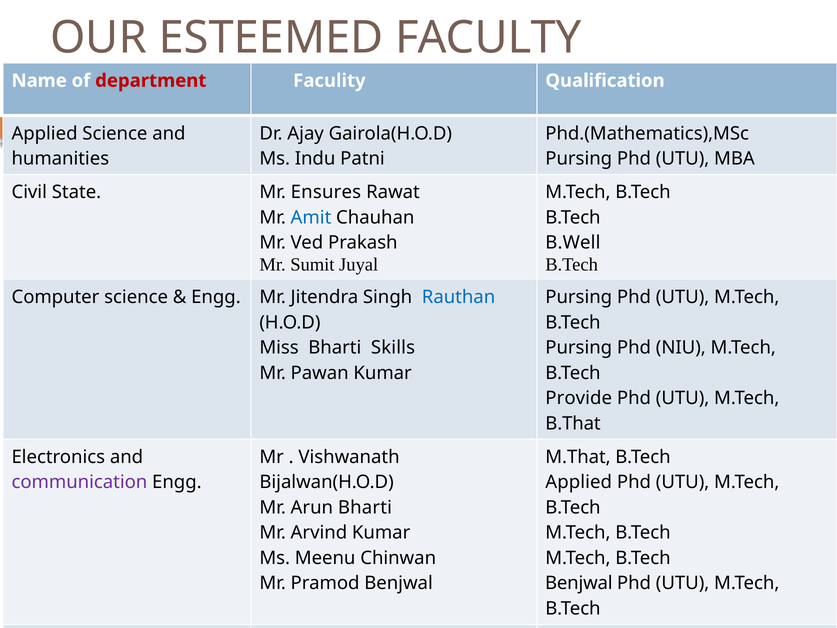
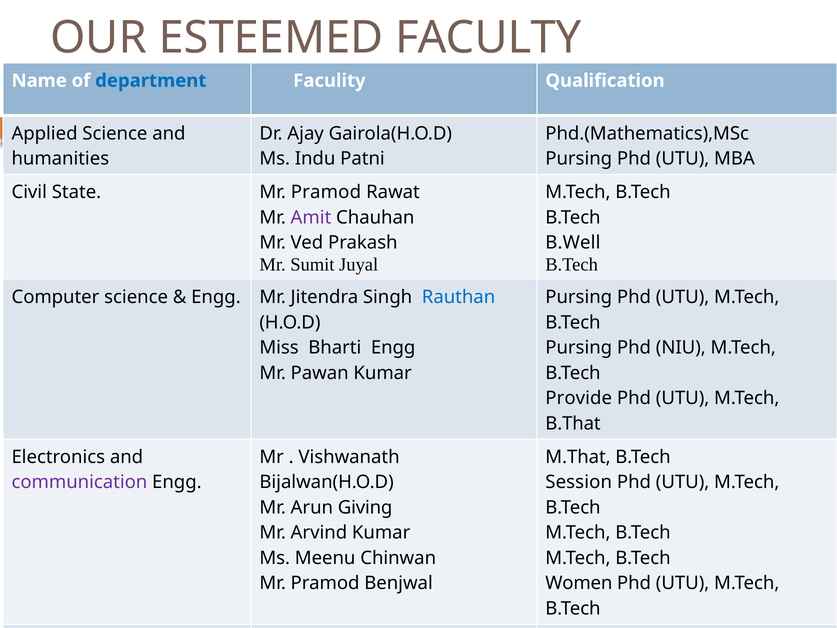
department colour: red -> blue (151, 81)
Ensures: Ensures -> Pramod (326, 192)
Amit colour: blue -> purple (311, 217)
Bharti Skills: Skills -> Engg (393, 347)
Applied: Applied -> Session (579, 482)
Arun Bharti: Bharti -> Giving (365, 507)
Benjwal: Benjwal -> Women (579, 583)
